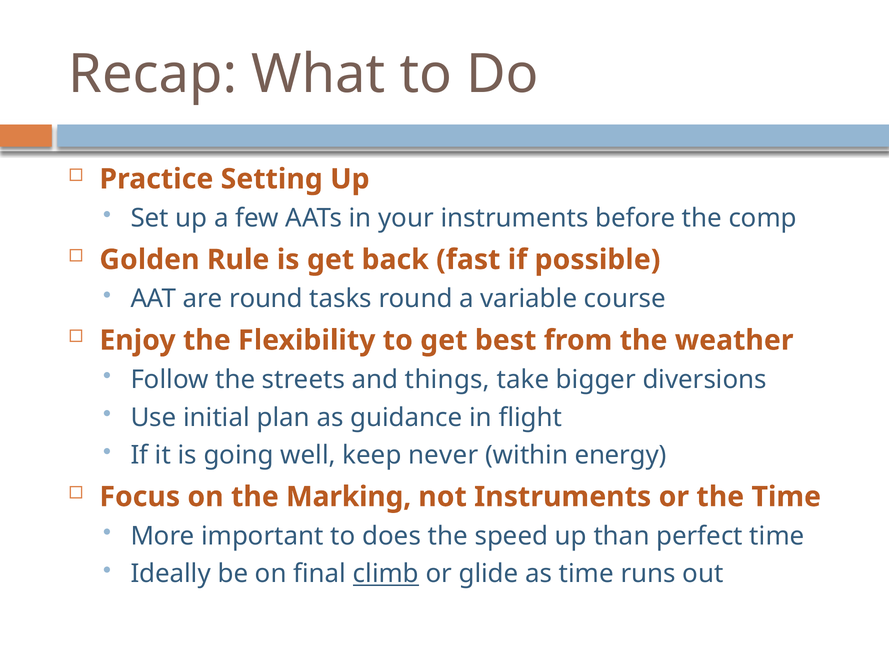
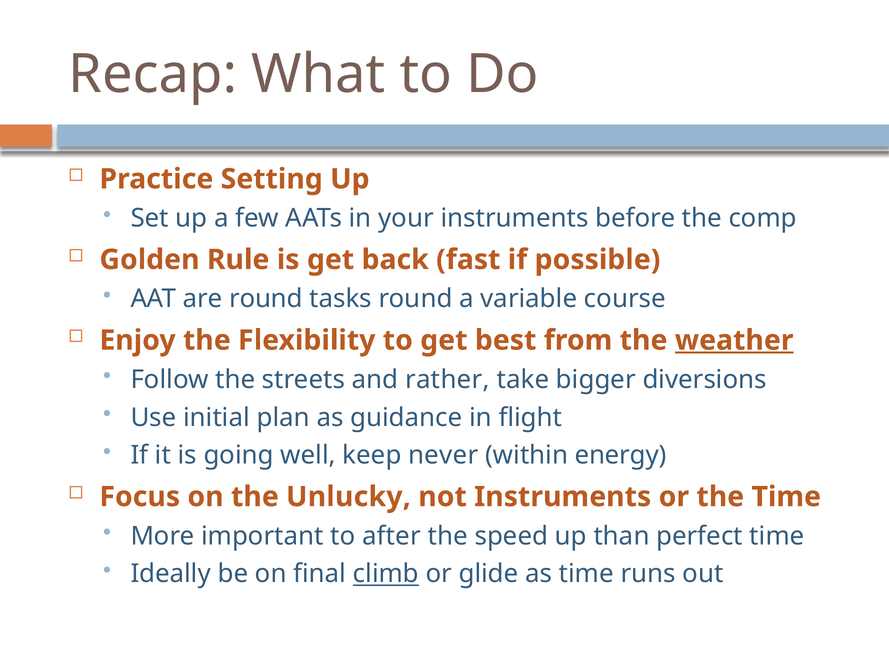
weather underline: none -> present (734, 340)
things: things -> rather (447, 379)
Marking: Marking -> Unlucky (348, 497)
does: does -> after (392, 536)
